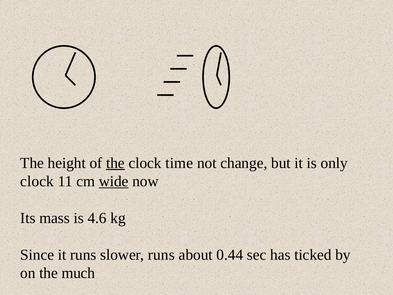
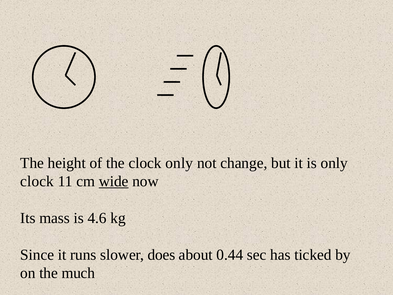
the underline: present -> none (115, 163)
clock time: time -> only (179, 163)
slower runs: runs -> does (161, 255)
